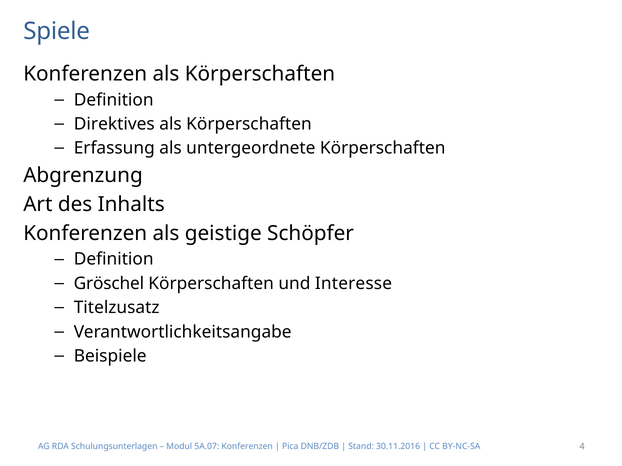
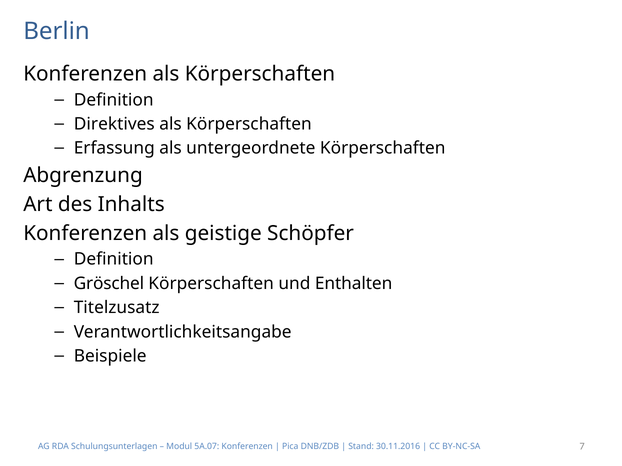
Spiele: Spiele -> Berlin (57, 31)
Interesse: Interesse -> Enthalten (354, 284)
4: 4 -> 7 (582, 447)
